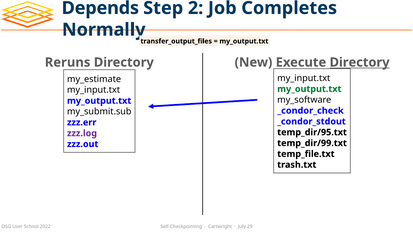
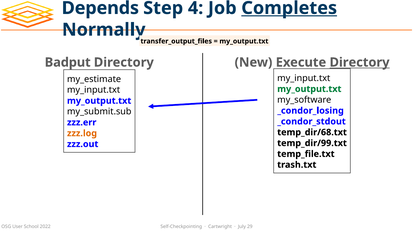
2: 2 -> 4 (196, 8)
Completes underline: none -> present (289, 8)
Reruns: Reruns -> Badput (68, 62)
_condor_check: _condor_check -> _condor_losing (311, 111)
temp_dir/95.txt: temp_dir/95.txt -> temp_dir/68.txt (312, 132)
zzz.log colour: purple -> orange (82, 133)
